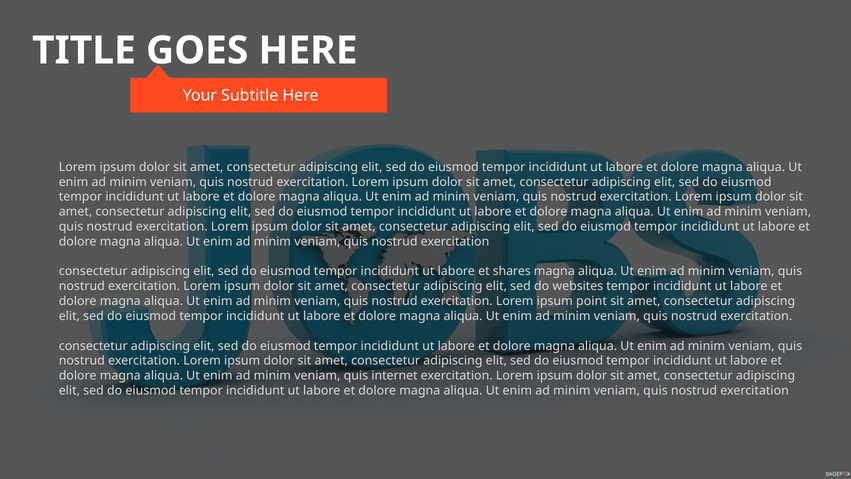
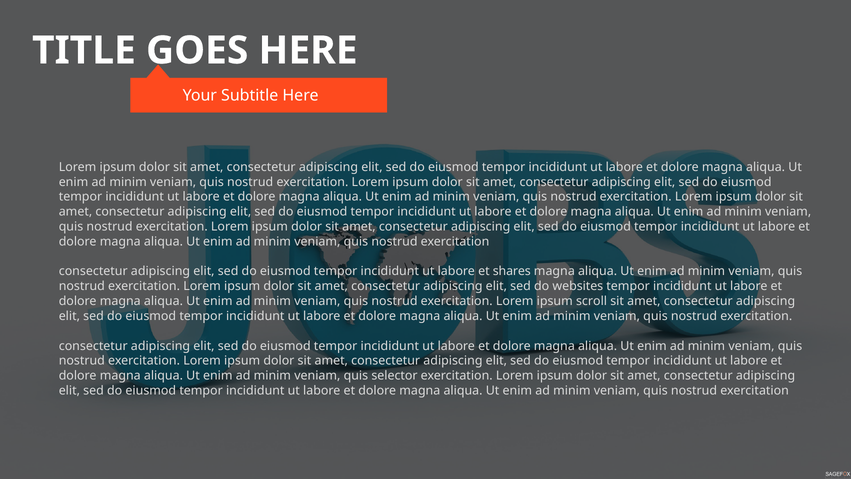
point: point -> scroll (592, 301)
internet: internet -> selector (394, 376)
